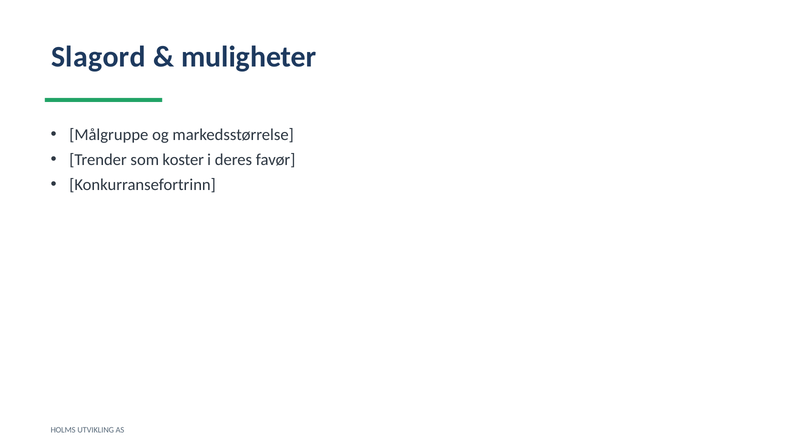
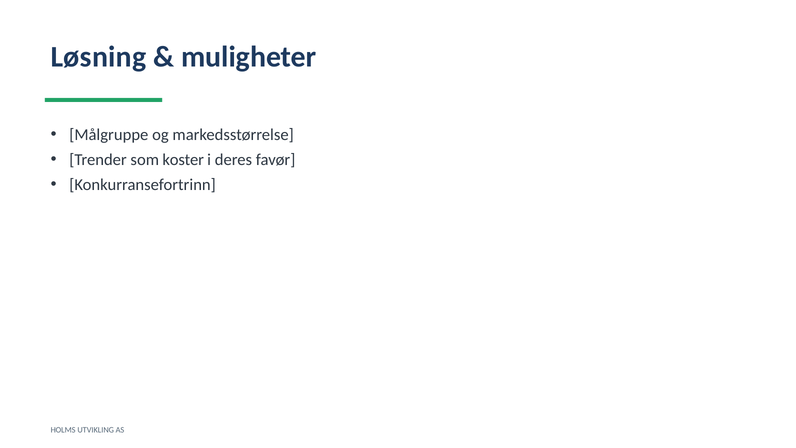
Slagord: Slagord -> Løsning (98, 57)
